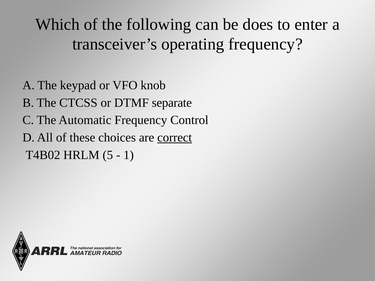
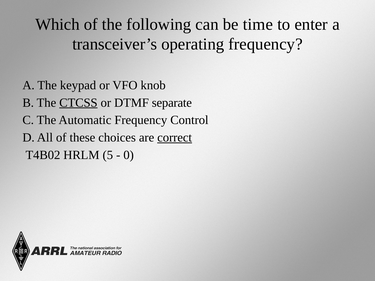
does: does -> time (258, 24)
CTCSS underline: none -> present (78, 103)
1: 1 -> 0 (129, 155)
